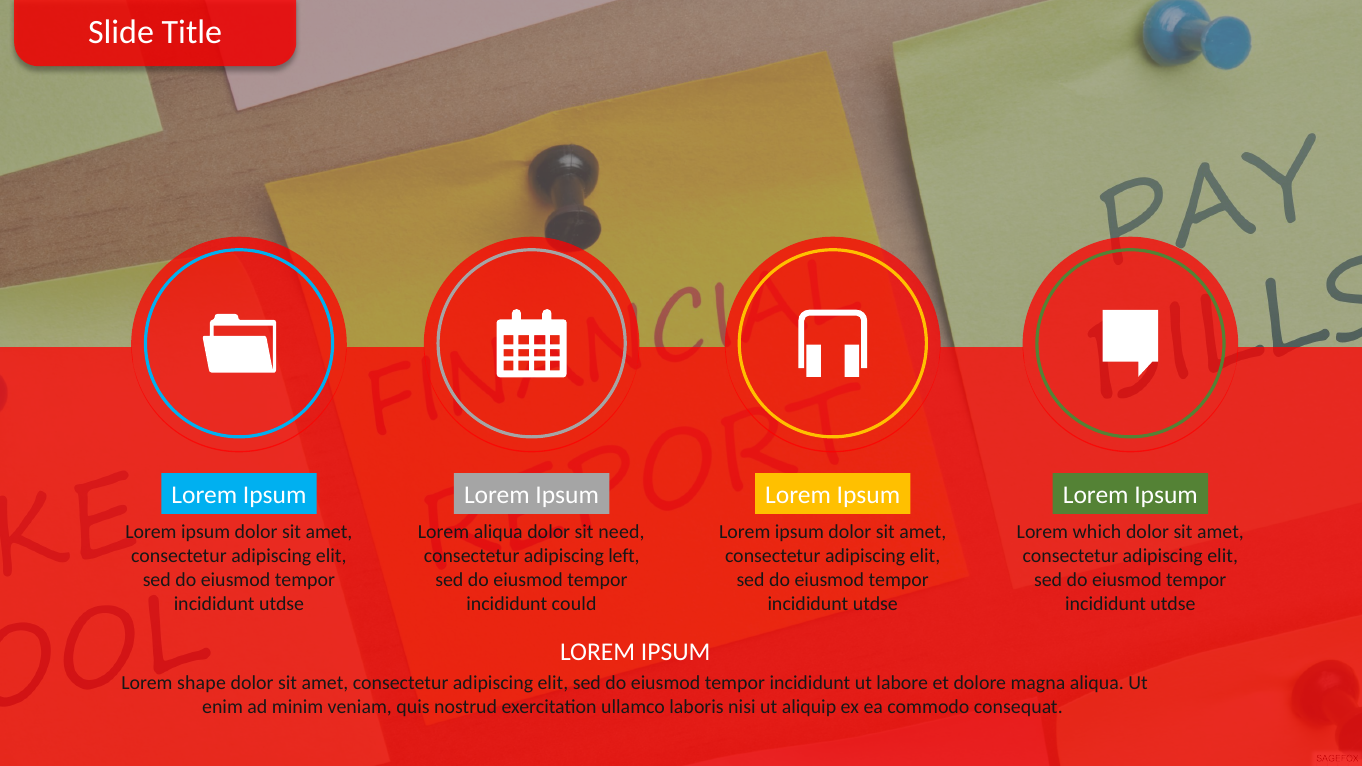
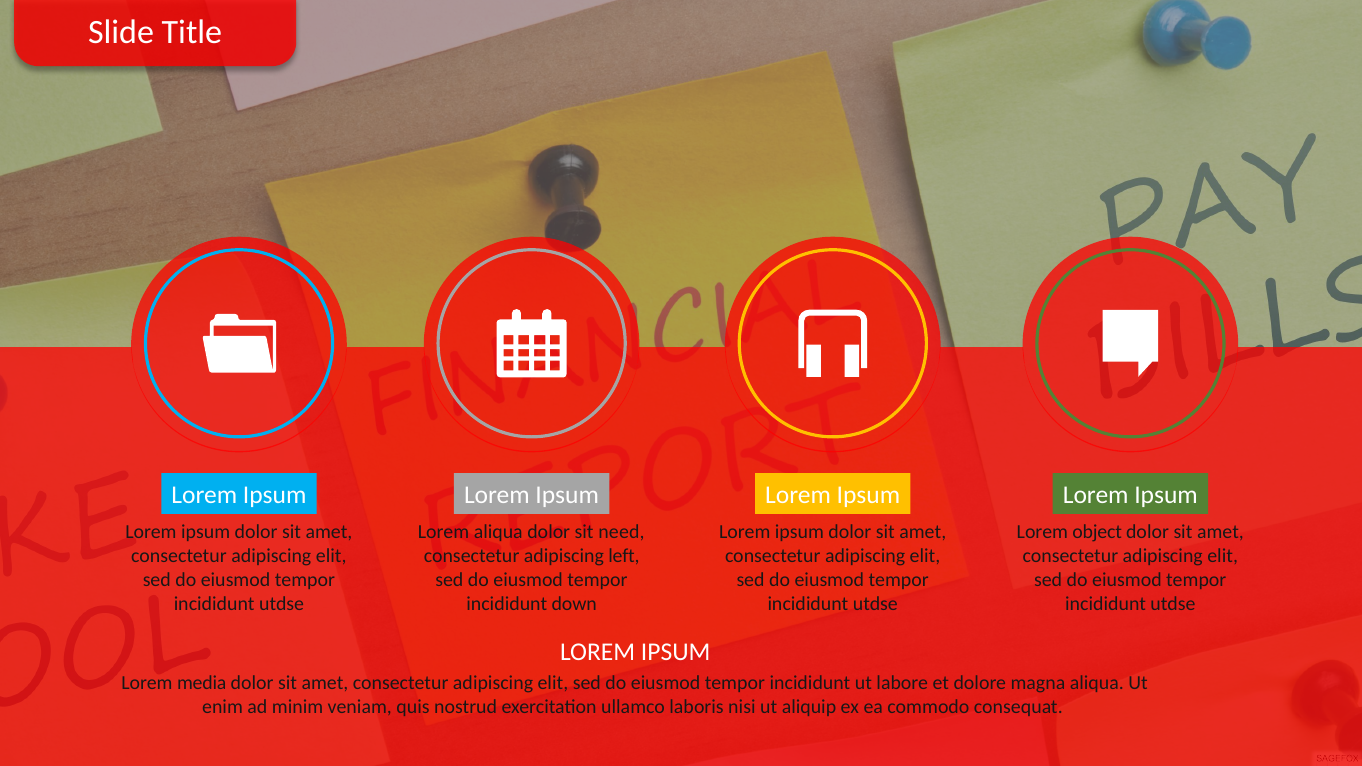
which: which -> object (1097, 532)
could: could -> down (574, 604)
shape: shape -> media (202, 683)
